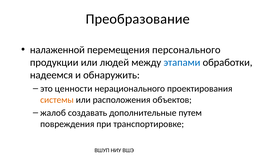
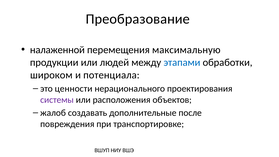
персонального: персонального -> максимальную (186, 50)
надеемся: надеемся -> широком (51, 75)
обнаружить: обнаружить -> потенциала (111, 75)
системы colour: orange -> purple (57, 100)
путем: путем -> после (190, 113)
